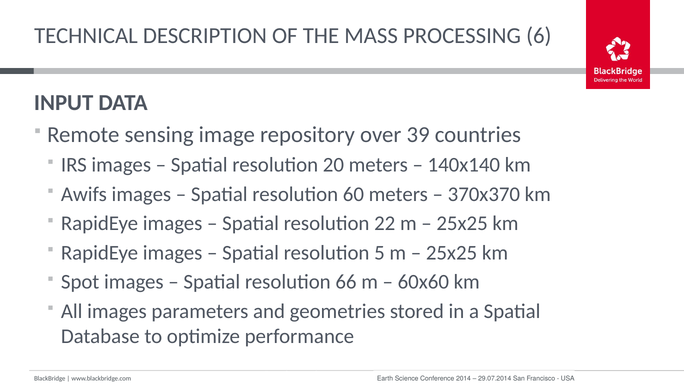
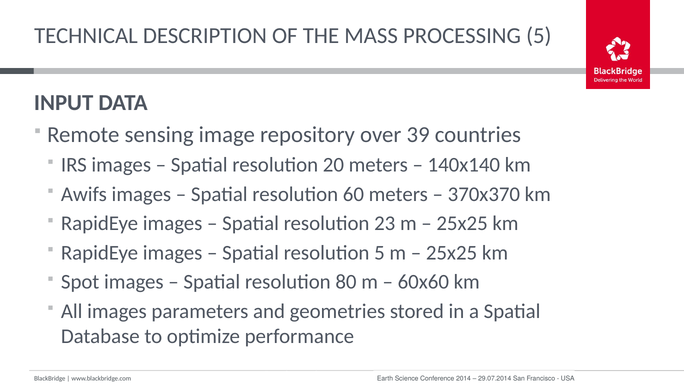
PROCESSING 6: 6 -> 5 (539, 36)
22: 22 -> 23 (385, 223)
66: 66 -> 80 (346, 282)
